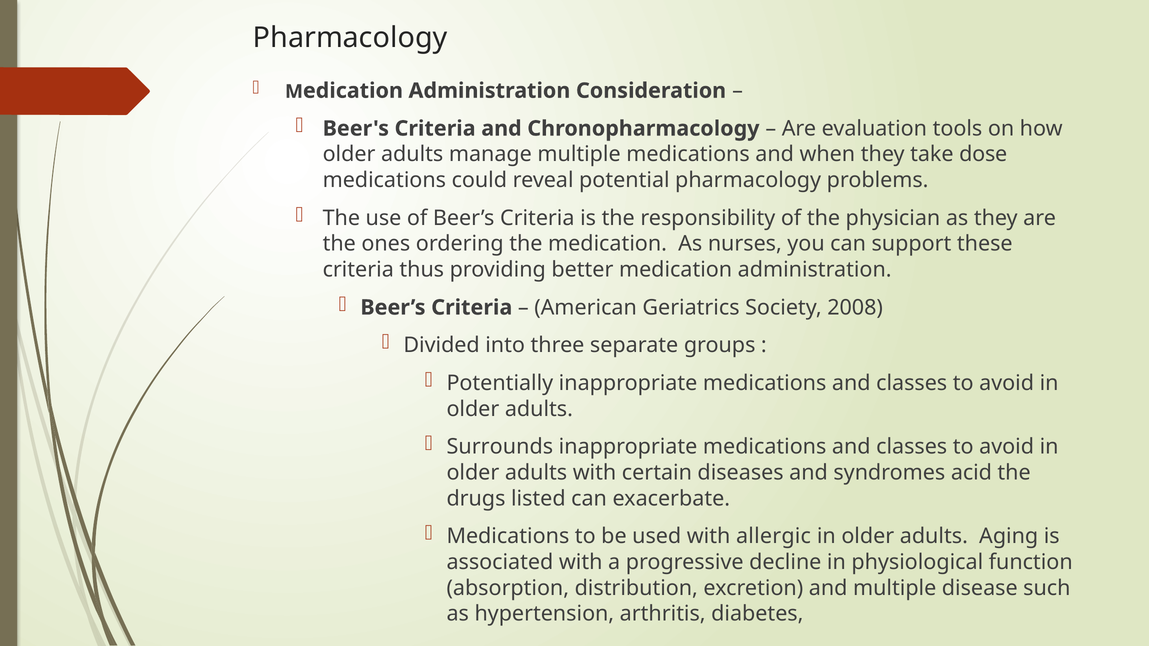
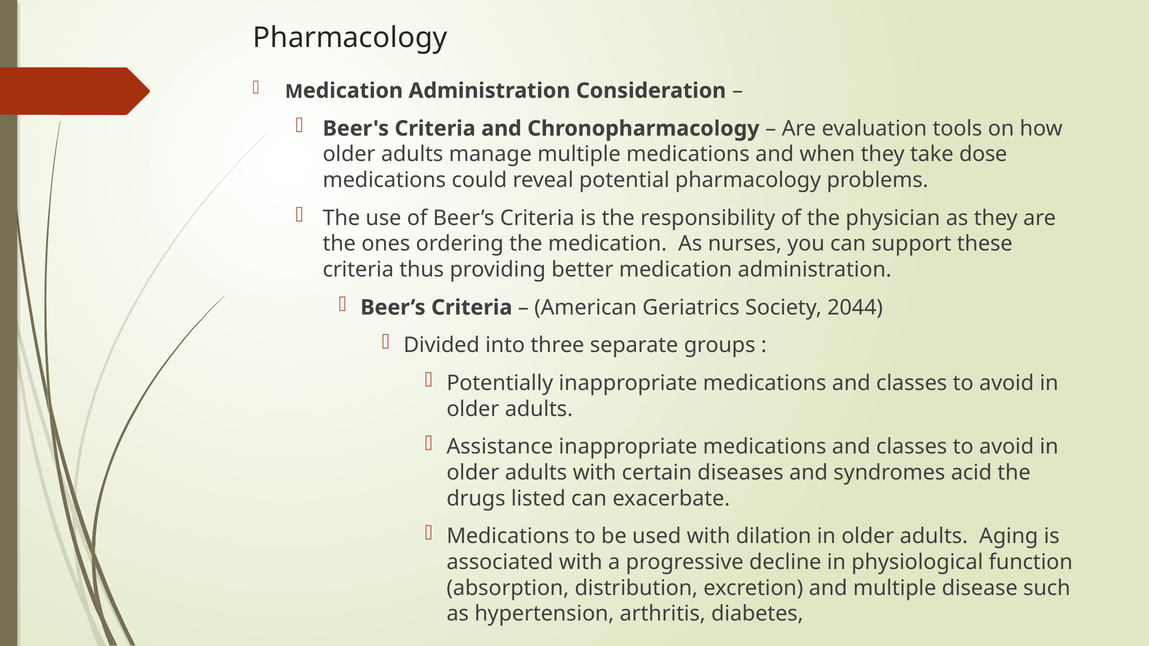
2008: 2008 -> 2044 (855, 308)
Surrounds: Surrounds -> Assistance (500, 447)
allergic: allergic -> dilation (774, 537)
